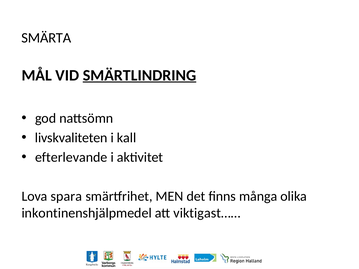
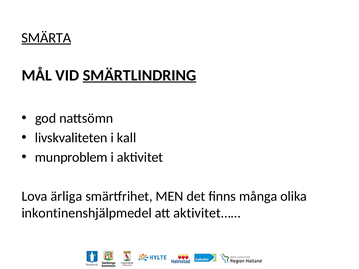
SMÄRTA underline: none -> present (46, 38)
efterlevande: efterlevande -> munproblem (71, 157)
spara: spara -> ärliga (66, 197)
viktigast……: viktigast…… -> aktivitet…… (207, 213)
